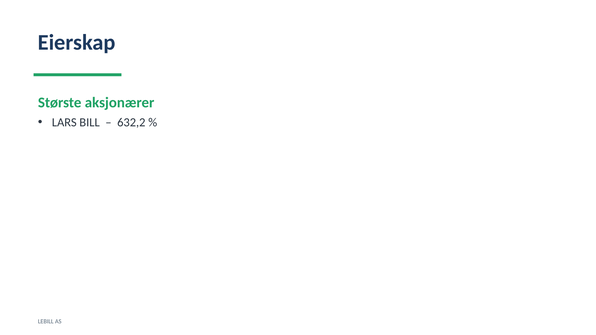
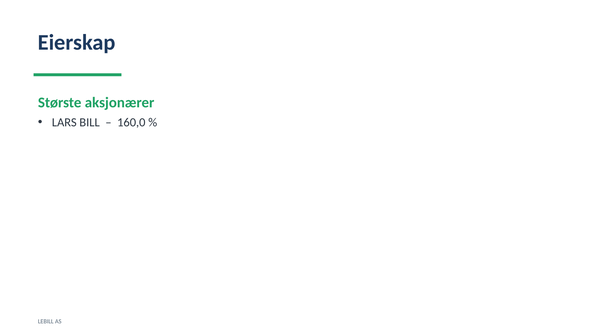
632,2: 632,2 -> 160,0 (131, 123)
